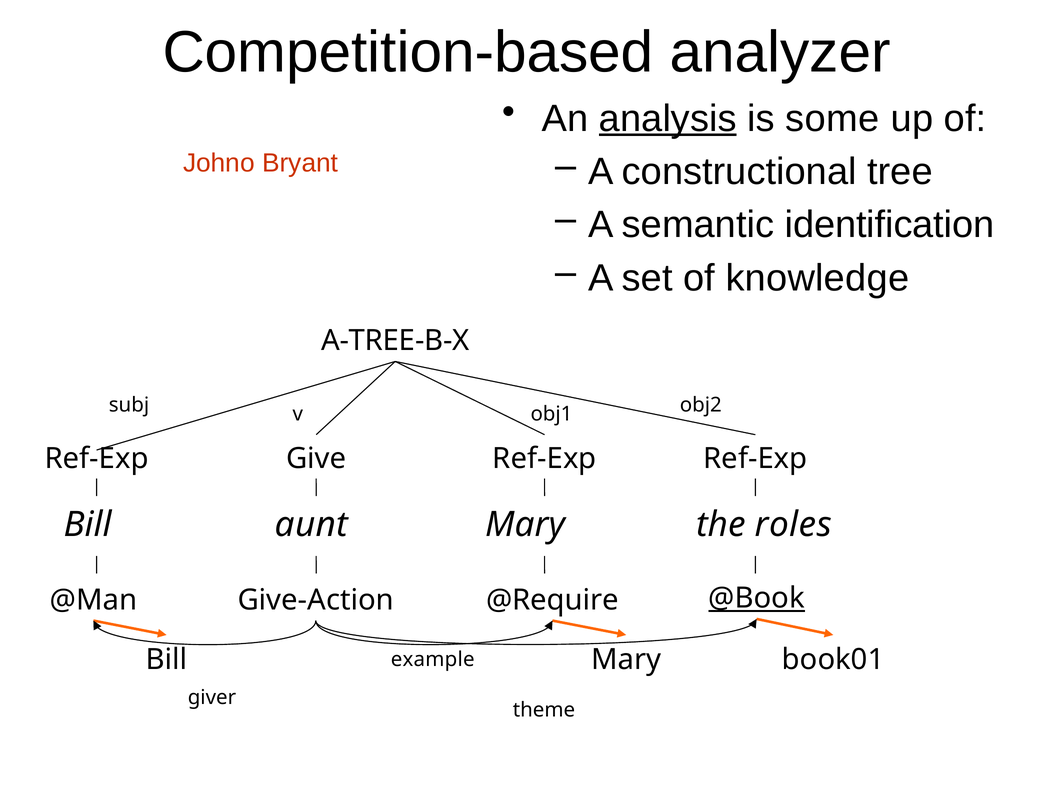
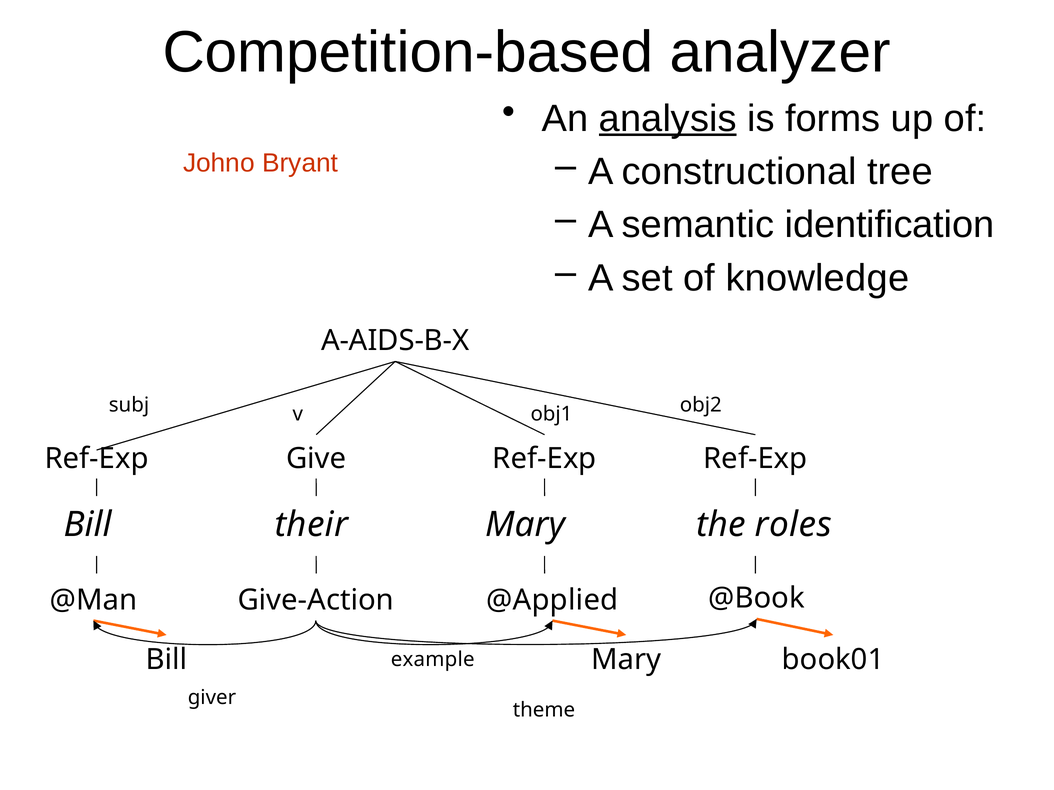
some: some -> forms (833, 119)
A-TREE-B-X: A-TREE-B-X -> A-AIDS-B-X (395, 341)
aunt: aunt -> their (311, 525)
@Require: @Require -> @Applied (552, 600)
@Book underline: present -> none (757, 599)
